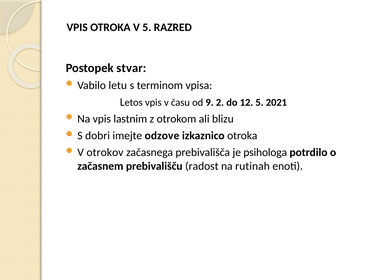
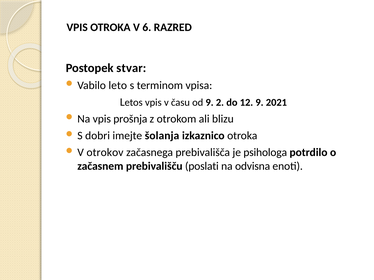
V 5: 5 -> 6 (147, 27)
letu: letu -> leto (118, 85)
12 5: 5 -> 9 (259, 103)
lastnim: lastnim -> prošnja (130, 119)
odzove: odzove -> šolanja (162, 136)
radost: radost -> poslati (202, 166)
rutinah: rutinah -> odvisna (253, 166)
